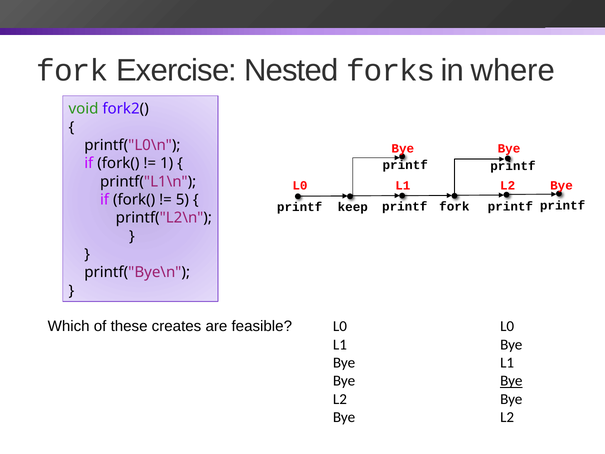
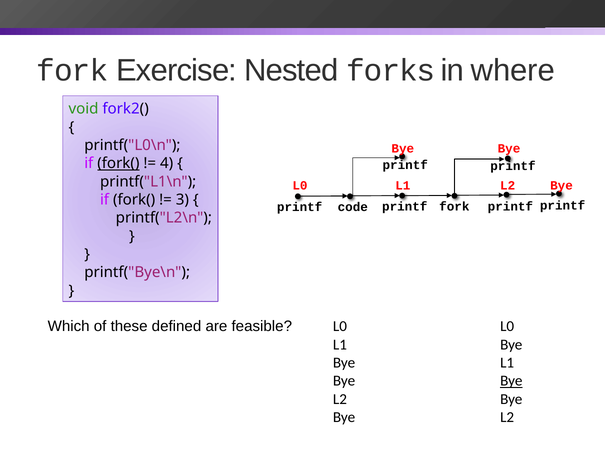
fork( underline: none -> present (118, 163)
1: 1 -> 4 (167, 163)
5: 5 -> 3 (182, 200)
keep: keep -> code (353, 207)
creates: creates -> defined (177, 326)
